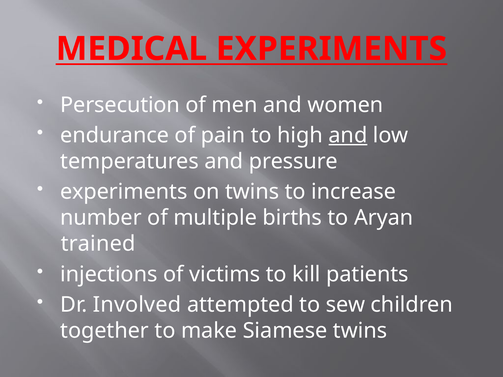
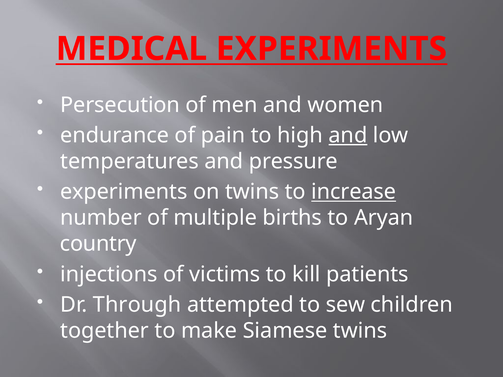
increase underline: none -> present (354, 192)
trained: trained -> country (98, 244)
Involved: Involved -> Through (137, 305)
